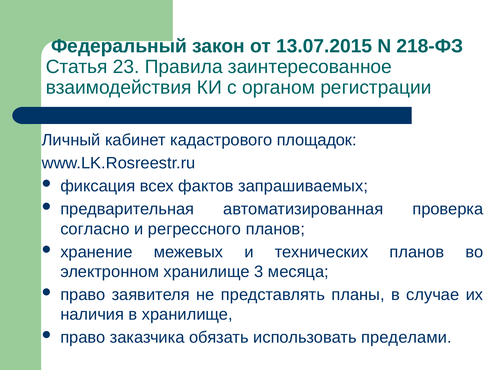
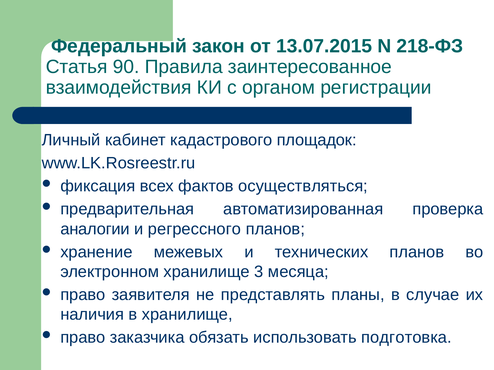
23: 23 -> 90 (126, 67)
запрашиваемых: запрашиваемых -> осуществляться (303, 186)
согласно: согласно -> аналогии (95, 229)
пределами: пределами -> подготовка (406, 338)
